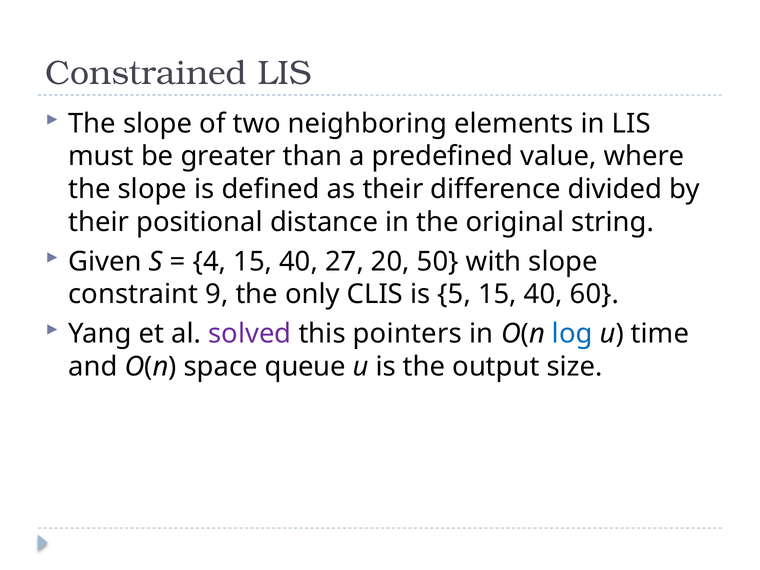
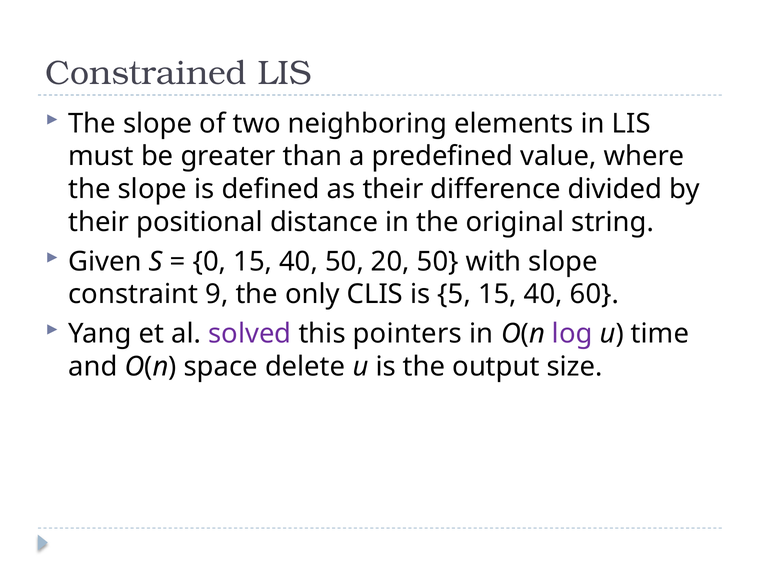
4: 4 -> 0 (209, 261)
40 27: 27 -> 50 (344, 261)
log colour: blue -> purple (572, 334)
queue: queue -> delete (305, 367)
